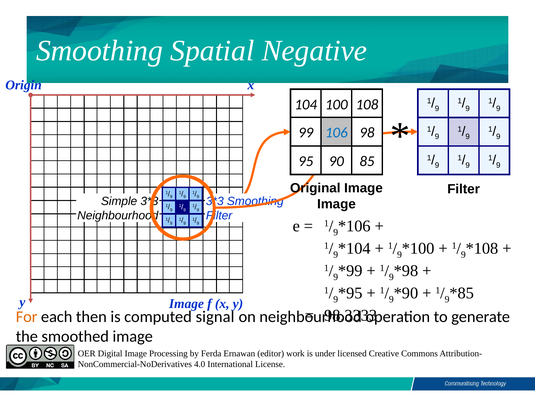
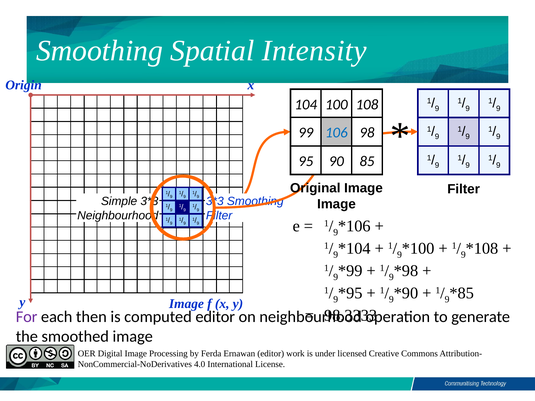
Negative: Negative -> Intensity (314, 51)
For colour: orange -> purple (27, 317)
computed signal: signal -> editor (215, 317)
